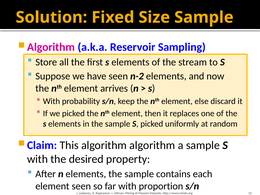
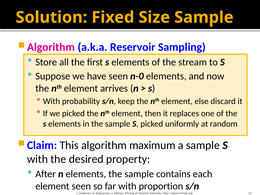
n-2: n-2 -> n-0 (137, 76)
algorithm algorithm: algorithm -> maximum (152, 145)
